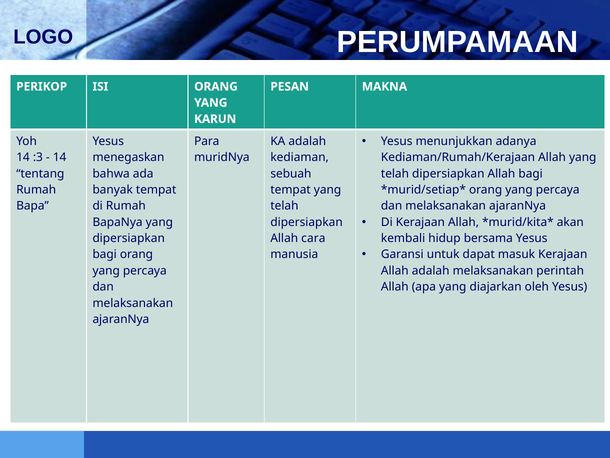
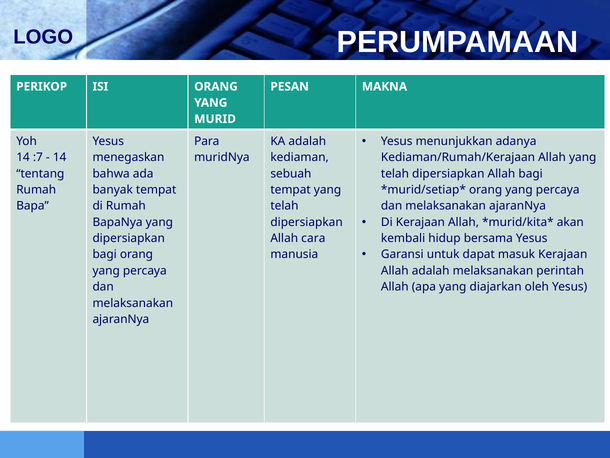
KARUN: KARUN -> MURID (215, 119)
:3: :3 -> :7 (38, 157)
